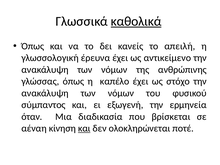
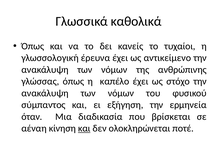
καθολικά underline: present -> none (136, 21)
απειλή: απειλή -> τυχαίοι (180, 46)
εξωγενή: εξωγενή -> εξήγηση (125, 105)
